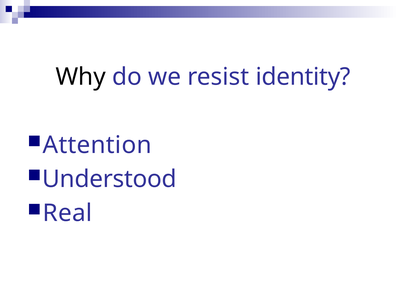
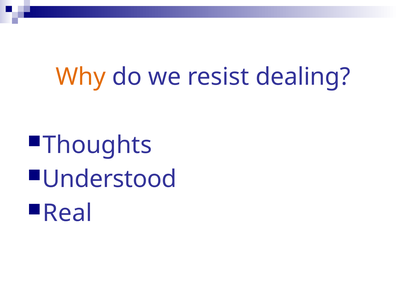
Why colour: black -> orange (81, 77)
identity: identity -> dealing (303, 77)
Attention: Attention -> Thoughts (97, 145)
